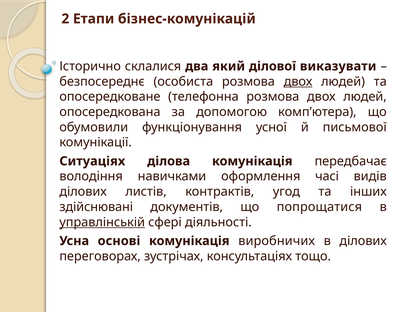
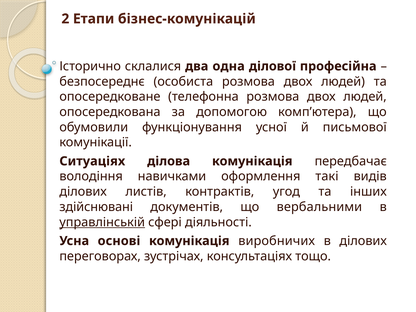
який: який -> одна (229, 66)
виказувати: виказувати -> професійна (338, 66)
двох underline: present -> none (298, 81)
часі: часі -> такі (327, 176)
попрощатися: попрощатися -> вербальними (319, 207)
